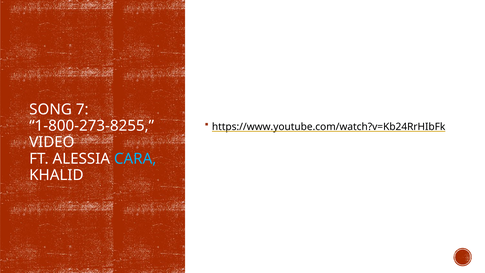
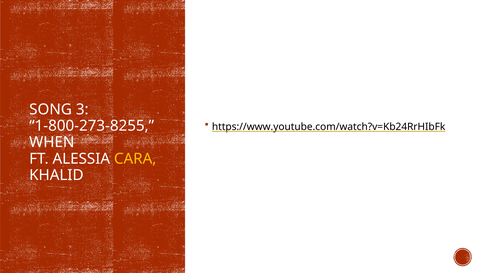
7: 7 -> 3 (82, 109)
VIDEO: VIDEO -> WHEN (52, 142)
CARA colour: light blue -> yellow (135, 159)
